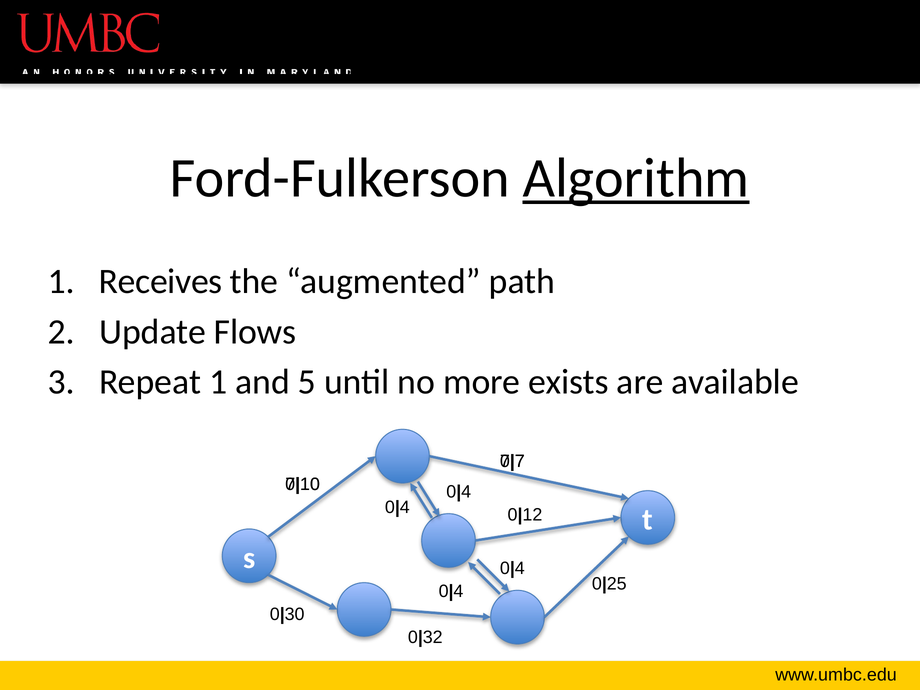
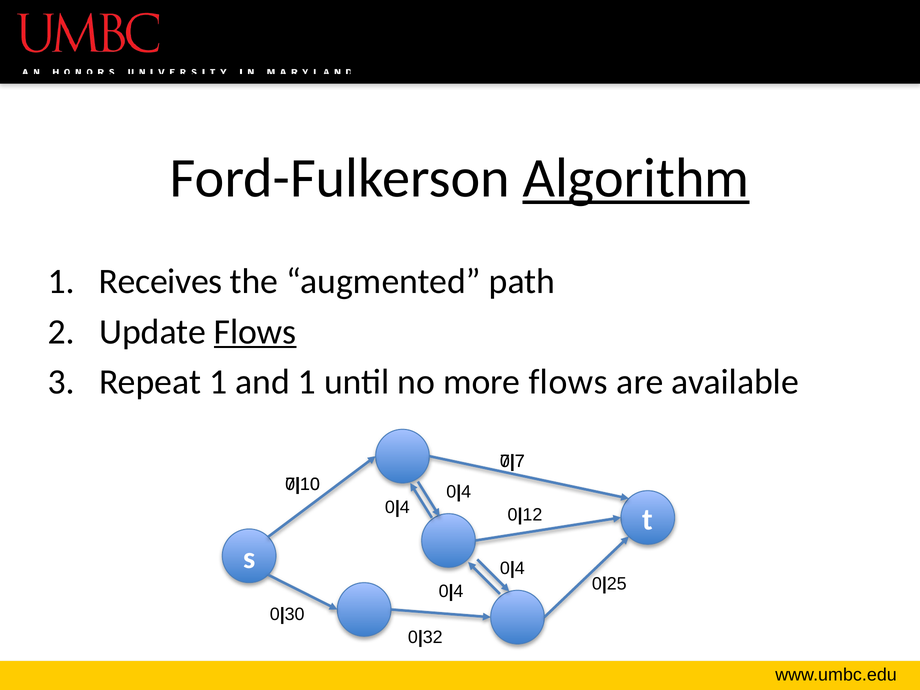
Flows underline: none -> present (255, 332)
and 5: 5 -> 1 (307, 382)
more exists: exists -> flows (568, 382)
